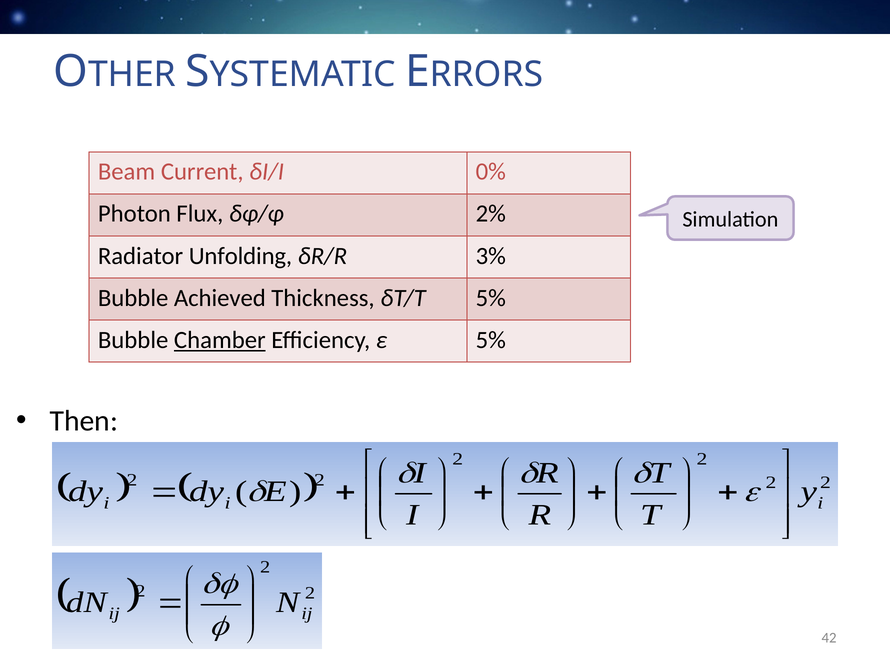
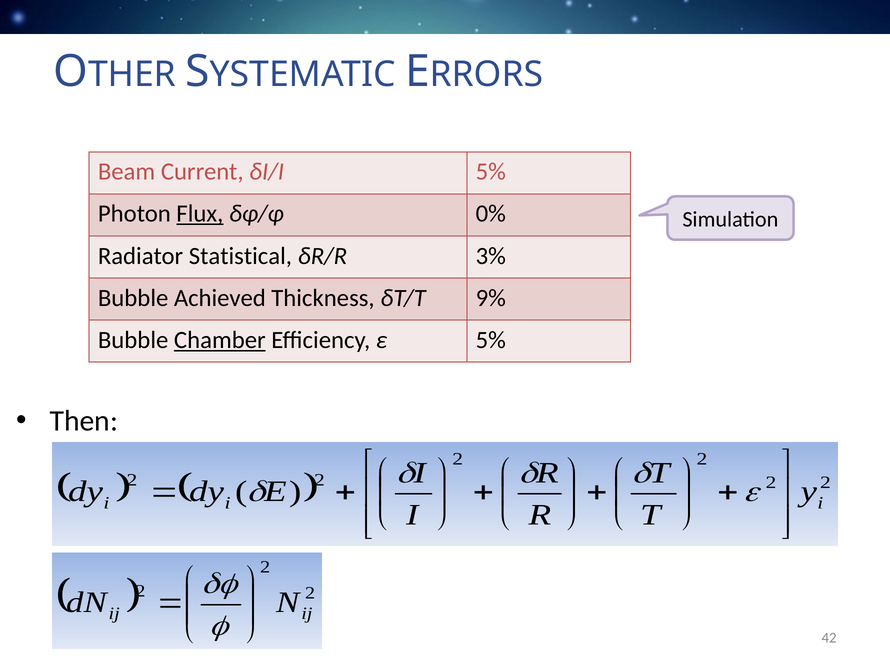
δI/I 0%: 0% -> 5% (491, 172)
Flux underline: none -> present (200, 214)
2%: 2% -> 0% (491, 214)
Unfolding: Unfolding -> Statistical (240, 256)
δT/T 5%: 5% -> 9% (491, 298)
